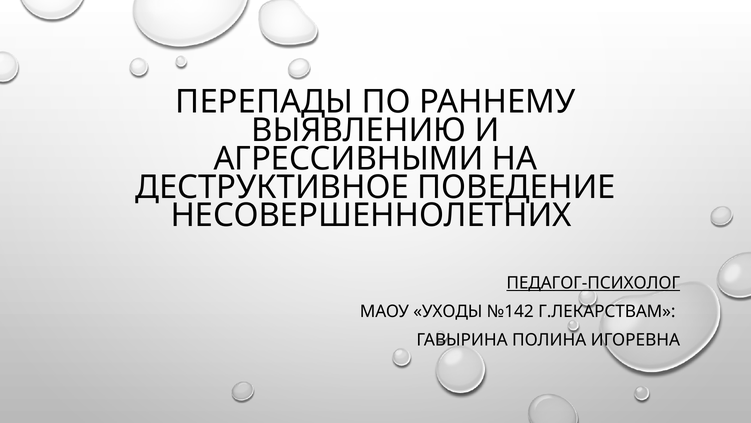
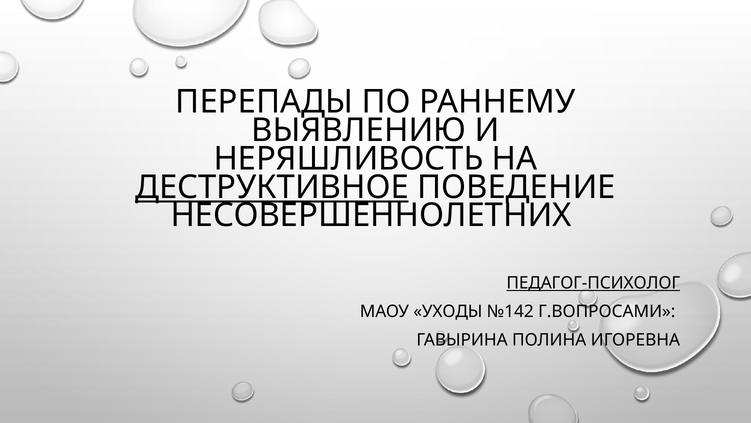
АГРЕССИВНЫМИ: АГРЕССИВНЫМИ -> НЕРЯШЛИВОСТЬ (349, 159)
ДЕСТРУКТИВНОЕ underline: none -> present (272, 187)
Г.ЛЕКАРСТВАМ: Г.ЛЕКАРСТВАМ -> Г.ВОПРОСАМИ (607, 311)
